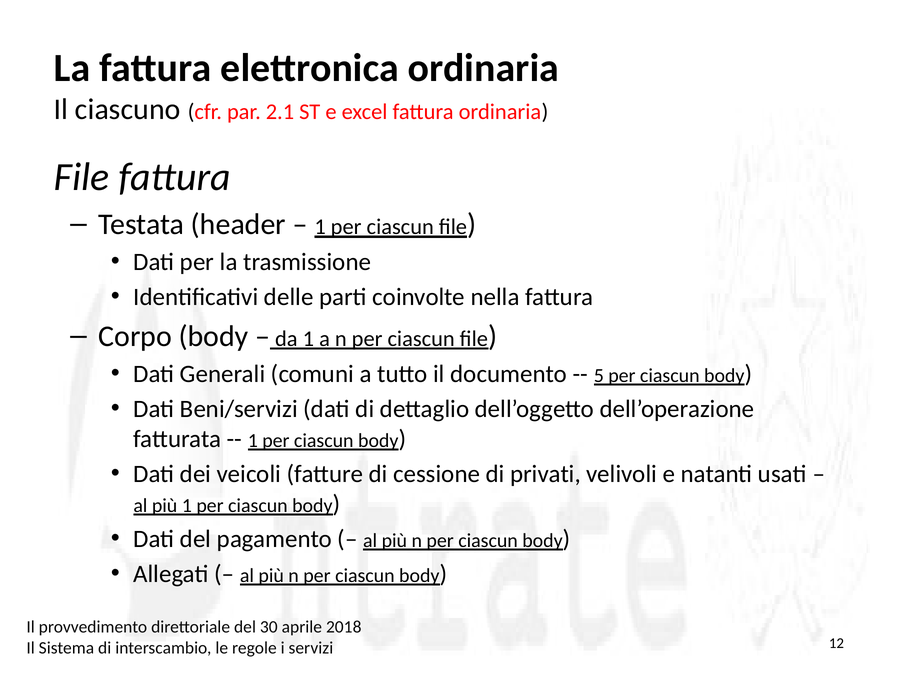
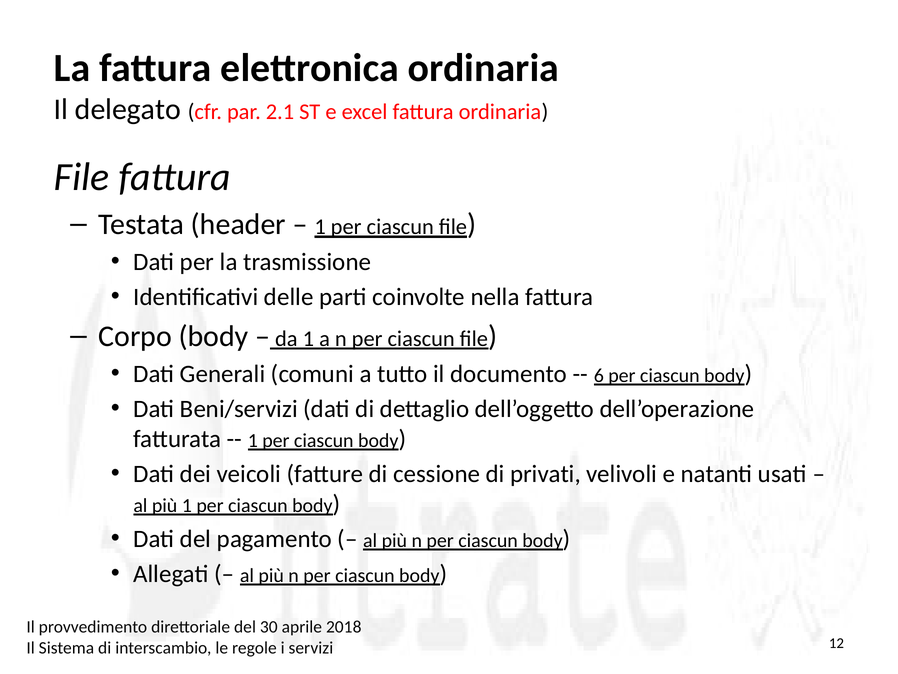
ciascuno: ciascuno -> delegato (128, 109)
5: 5 -> 6 (599, 375)
